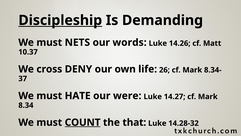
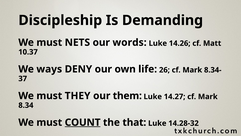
Discipleship underline: present -> none (60, 20)
cross: cross -> ways (49, 69)
HATE: HATE -> THEY (78, 95)
were: were -> them (127, 95)
